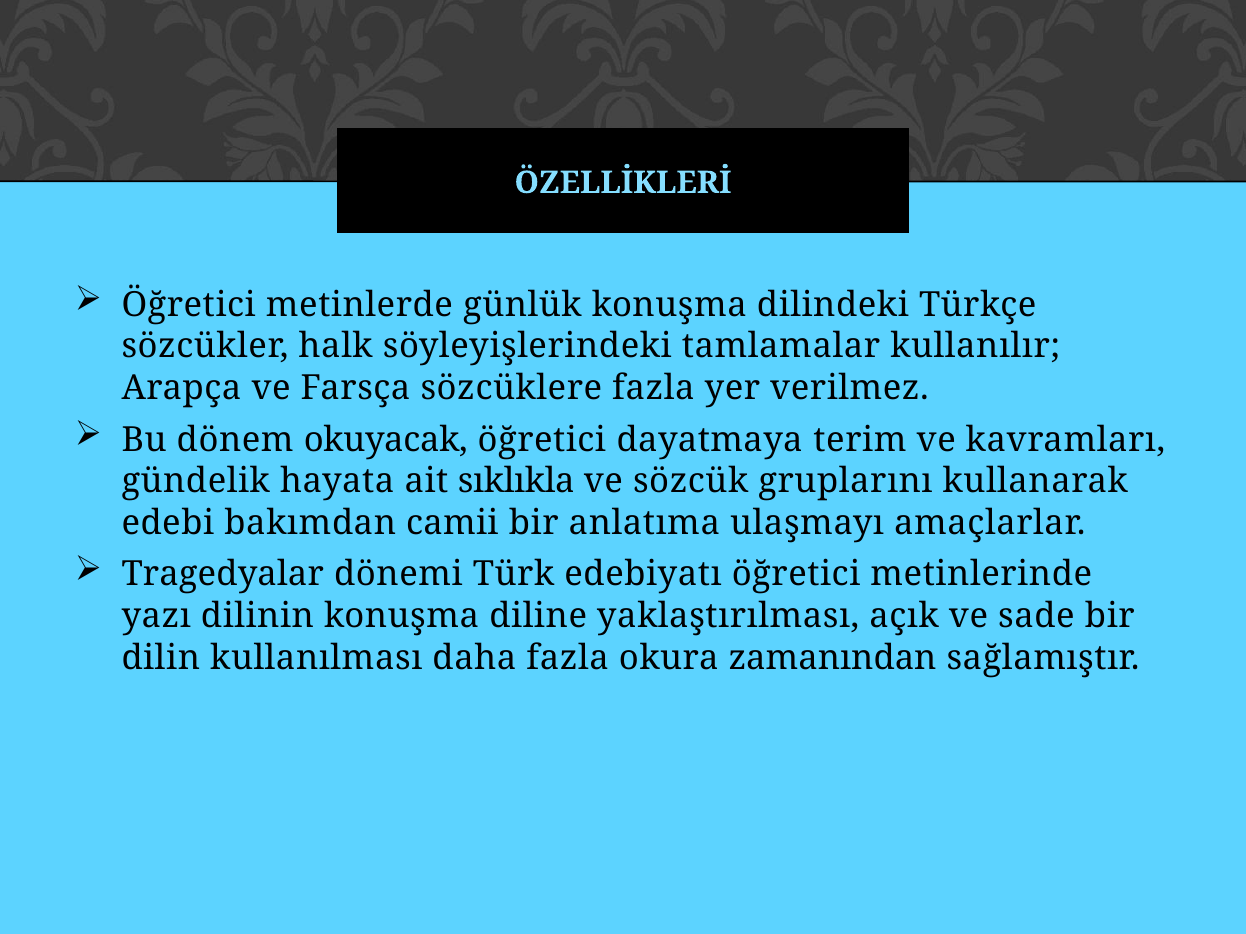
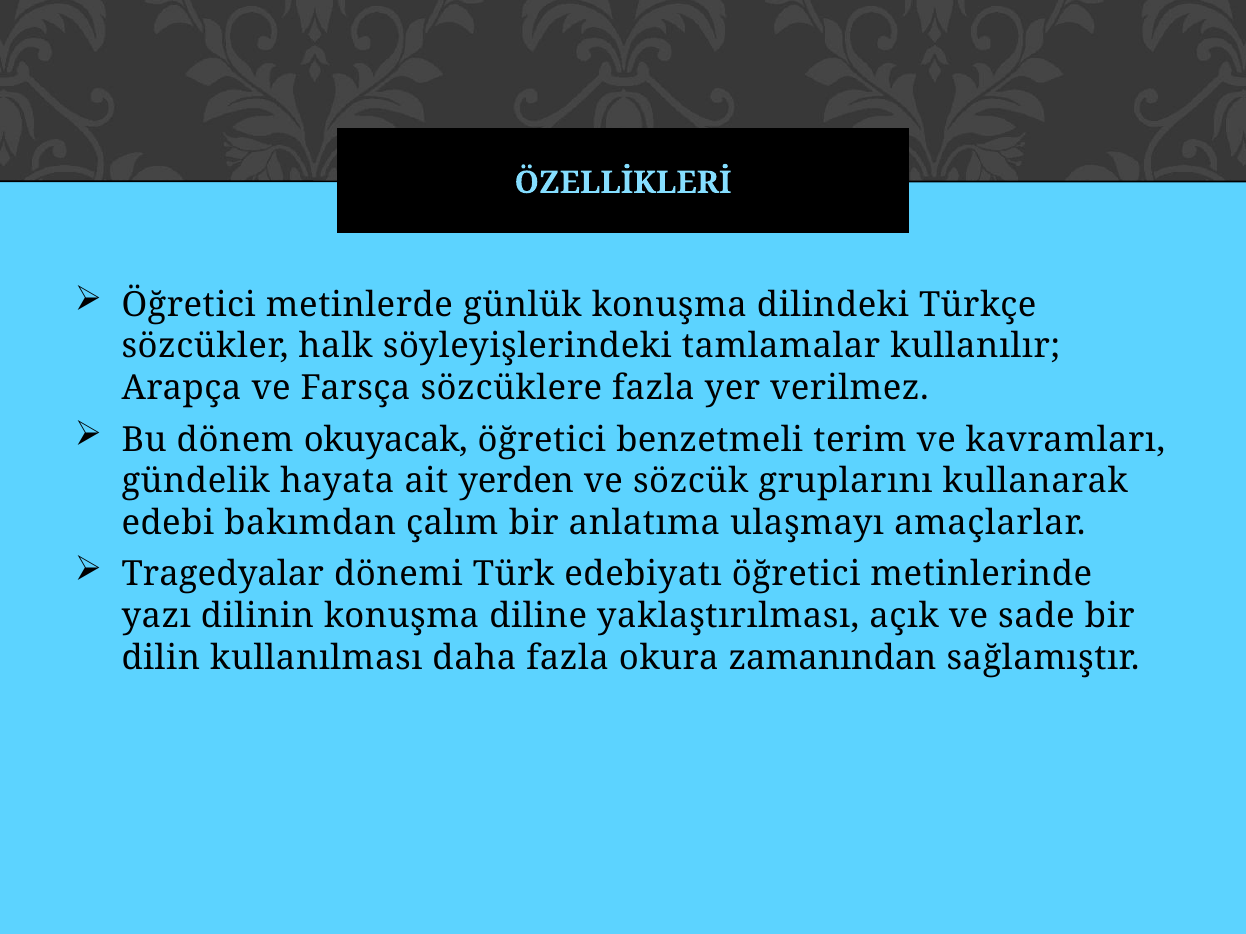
dayatmaya: dayatmaya -> benzetmeli (710, 440)
sıklıkla: sıklıkla -> yerden (516, 481)
camii: camii -> çalım (452, 523)
